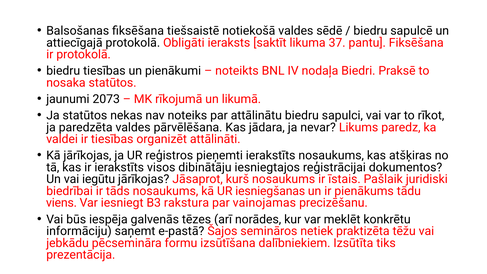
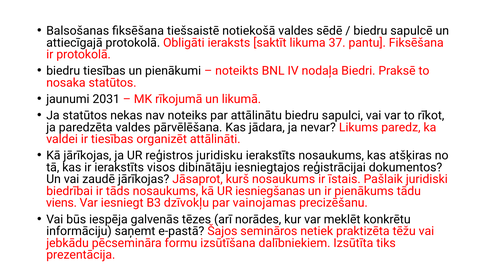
2073: 2073 -> 2031 (106, 99)
pieņemti: pieņemti -> juridisku (219, 156)
iegūtu: iegūtu -> zaudē (99, 179)
rakstura: rakstura -> dzīvokļu (186, 203)
